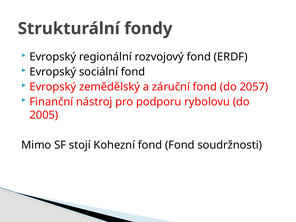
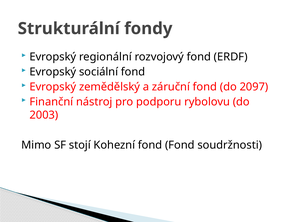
2057: 2057 -> 2097 (254, 87)
2005: 2005 -> 2003 (44, 115)
